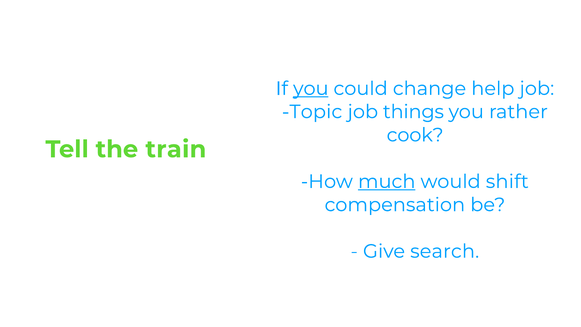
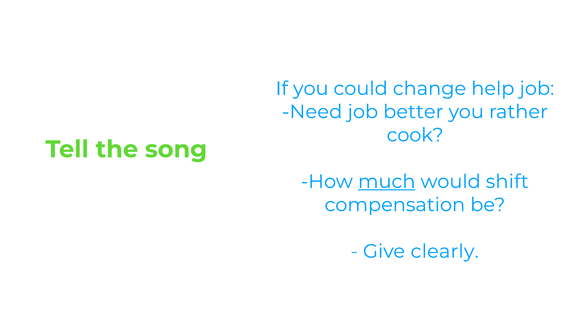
you underline: present -> none (311, 88)
Topic: Topic -> Need (312, 112)
things: things -> better (413, 112)
train: train -> song (176, 149)
search: search -> clearly (445, 251)
